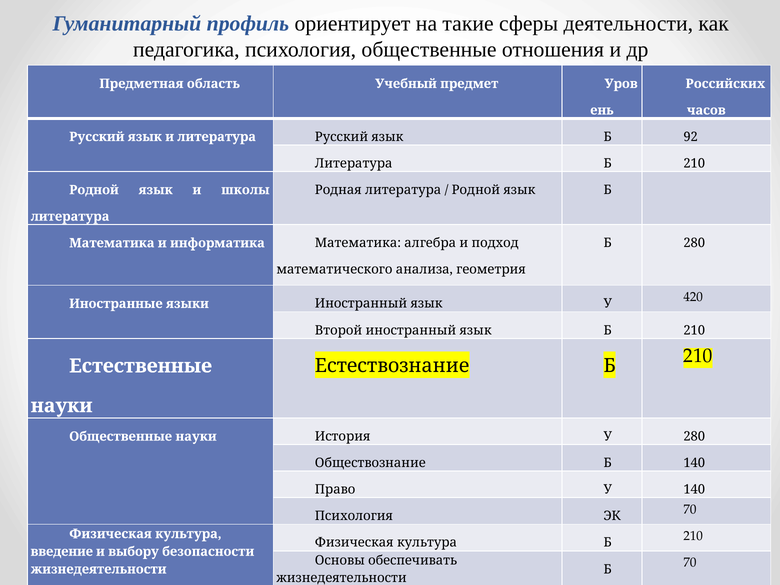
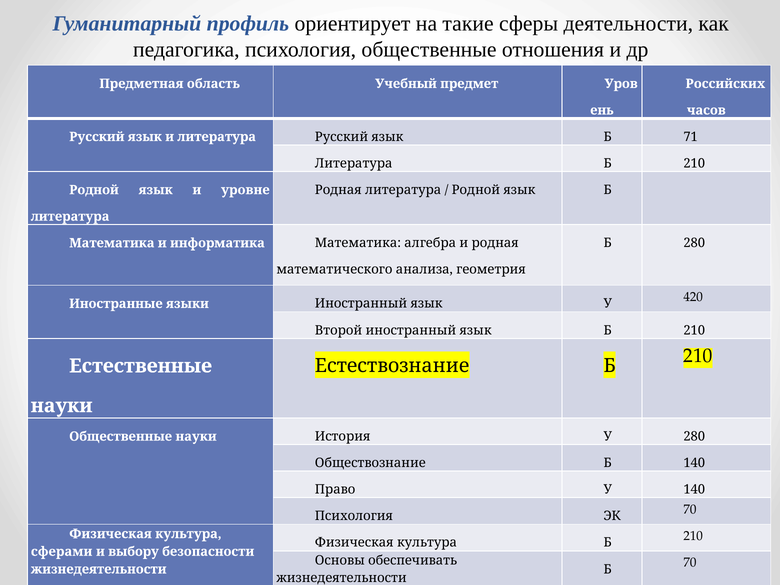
92: 92 -> 71 (691, 137)
школы: школы -> уровне (245, 190)
и подход: подход -> родная (495, 243)
введение: введение -> сферами (62, 552)
